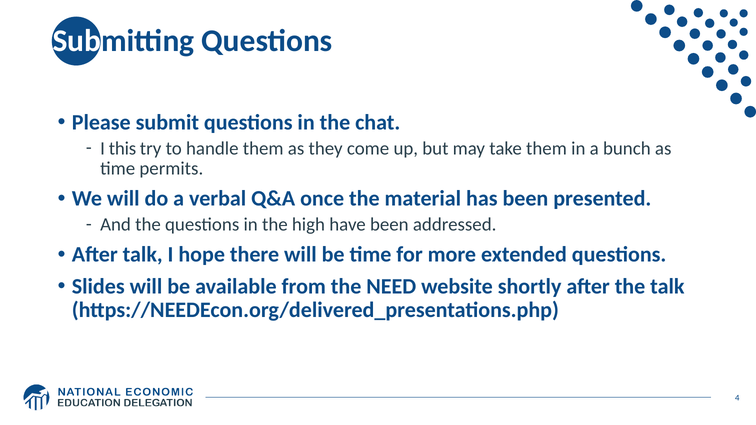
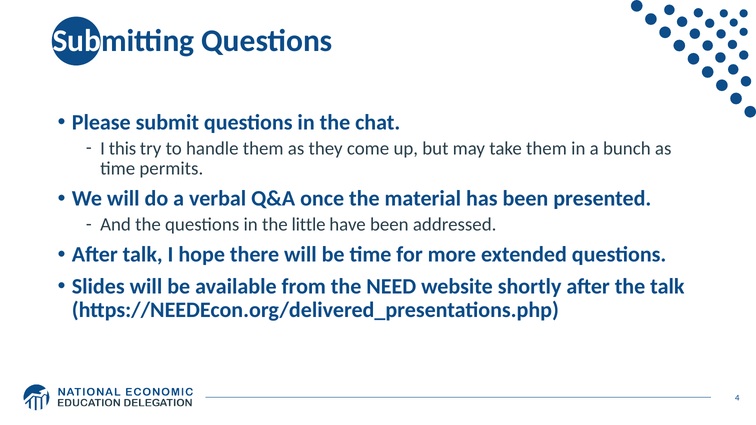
high: high -> little (309, 225)
